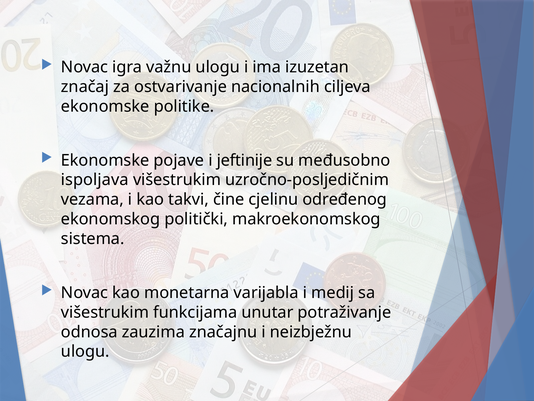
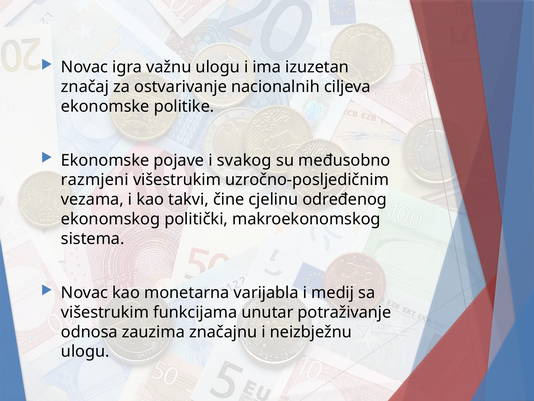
jeftinije: jeftinije -> svakog (244, 160)
ispoljava: ispoljava -> razmjeni (95, 180)
